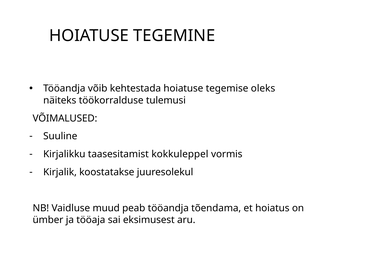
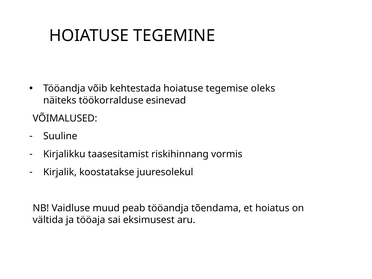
tulemusi: tulemusi -> esinevad (166, 100)
kokkuleppel: kokkuleppel -> riskihinnang (180, 154)
ümber: ümber -> vältida (48, 220)
